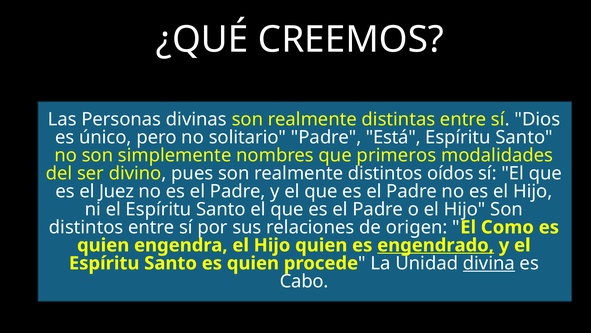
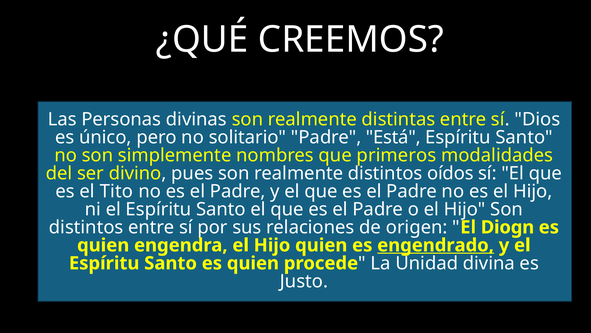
Juez: Juez -> Tito (116, 191)
Como: Como -> Diogn (507, 227)
divina underline: present -> none (489, 263)
Cabo: Cabo -> Justo (304, 281)
